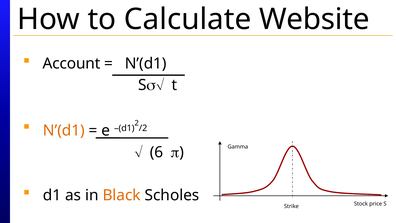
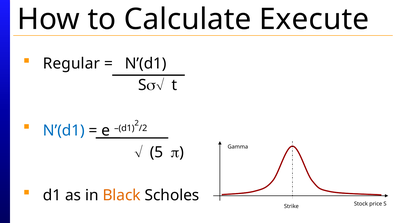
Website: Website -> Execute (314, 19)
Account: Account -> Regular (71, 63)
N’(d1 colour: orange -> blue (64, 130)
6: 6 -> 5 (157, 152)
